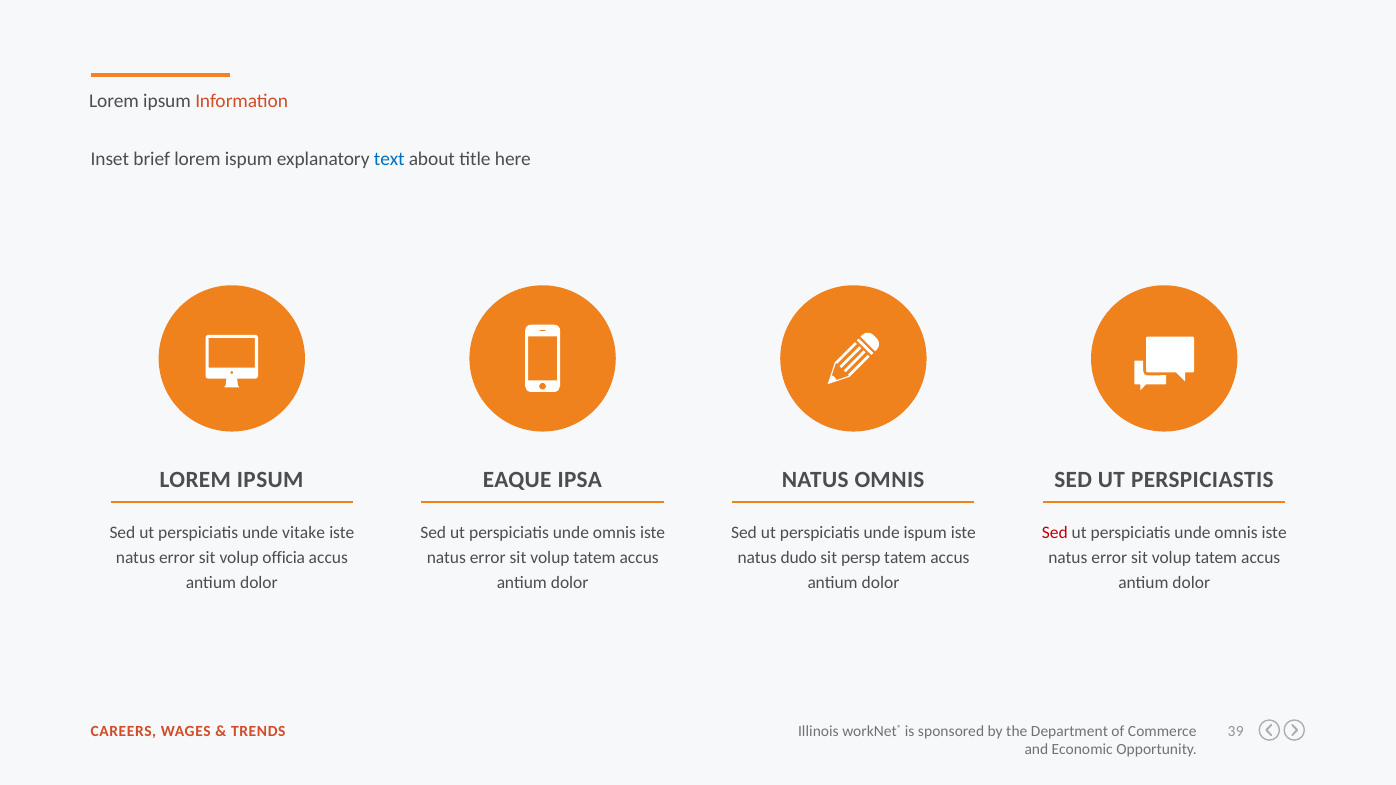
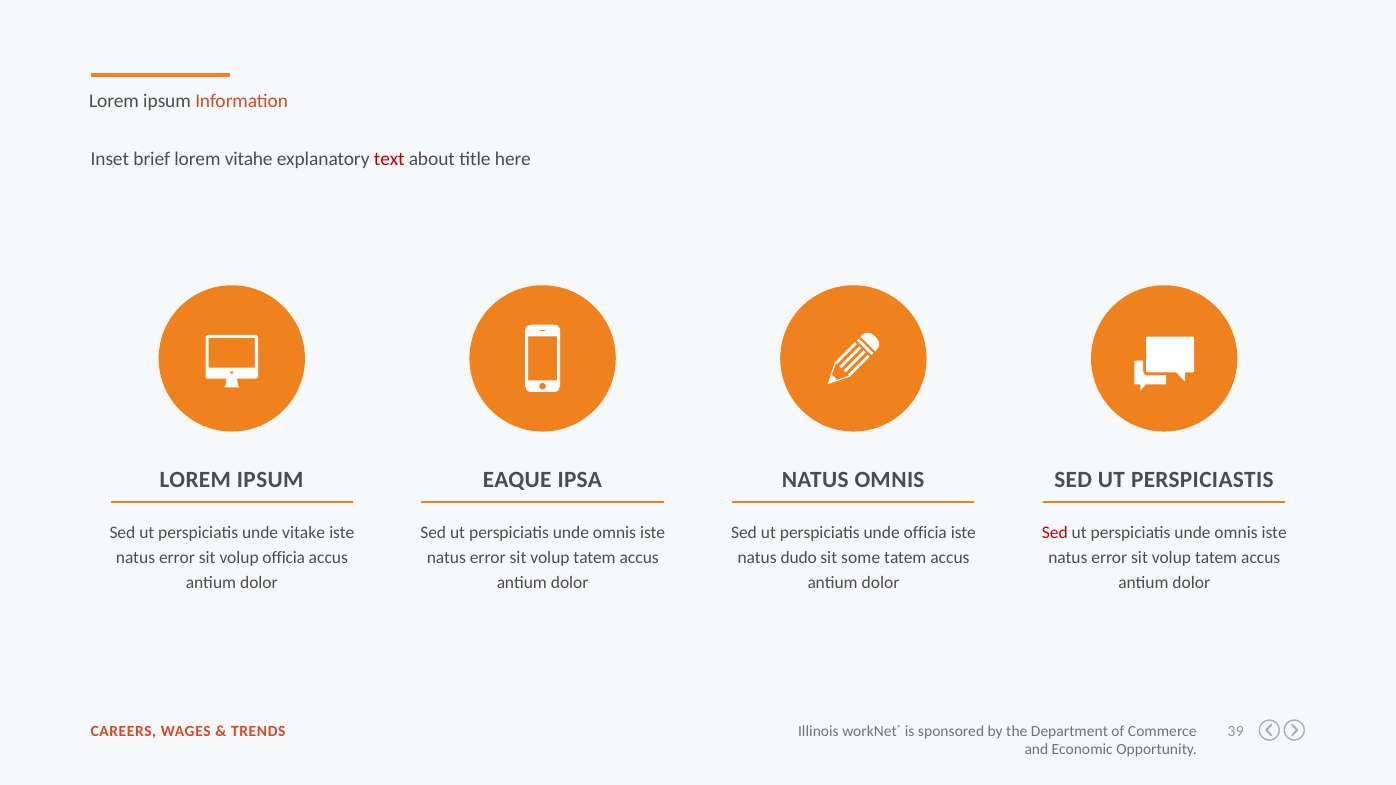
lorem ispum: ispum -> vitahe (249, 159)
text colour: blue -> red (389, 159)
unde ispum: ispum -> officia (925, 533)
persp: persp -> some (861, 558)
